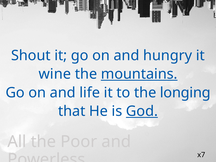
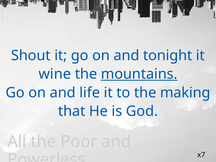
hungry: hungry -> tonight (168, 56)
longing: longing -> making (185, 93)
God underline: present -> none (142, 111)
